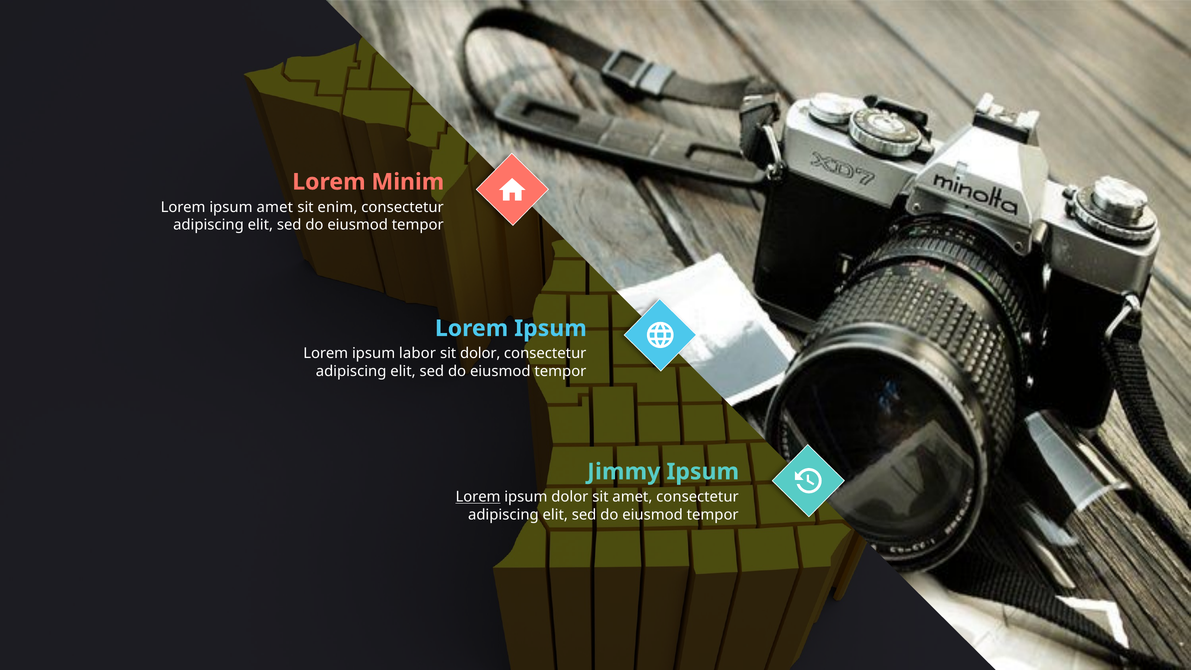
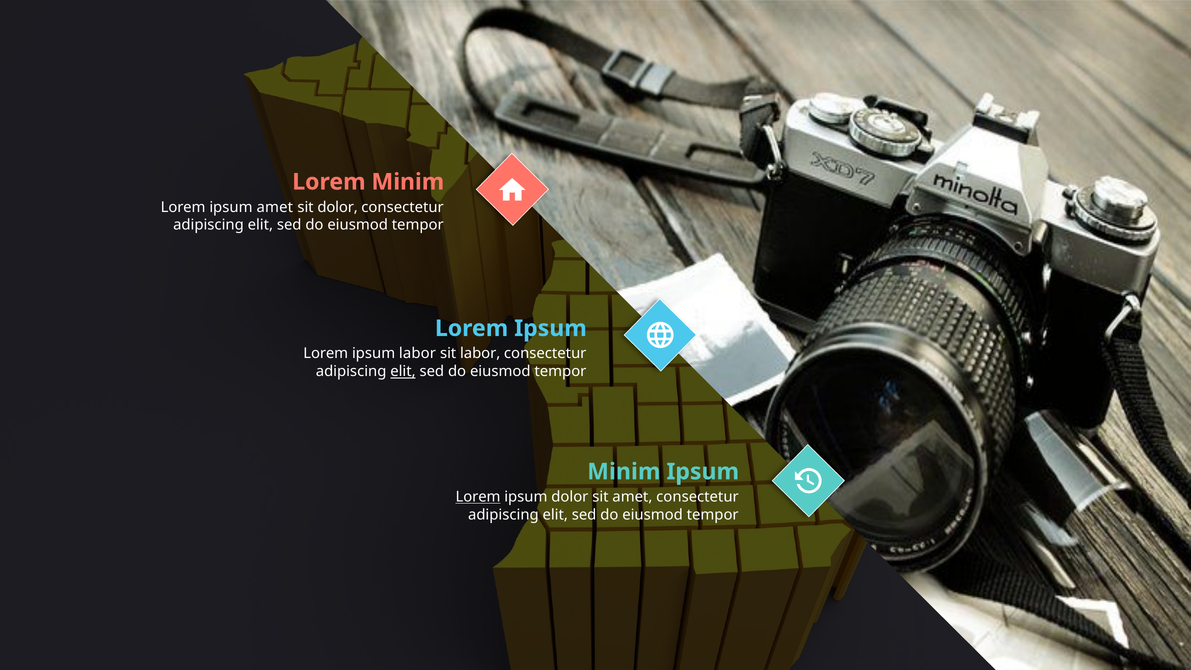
sit enim: enim -> dolor (338, 207)
sit dolor: dolor -> labor (480, 354)
elit underline: none -> present (403, 371)
Jimmy: Jimmy -> Minim (624, 472)
